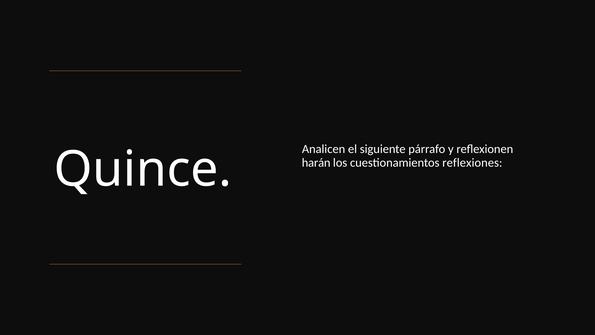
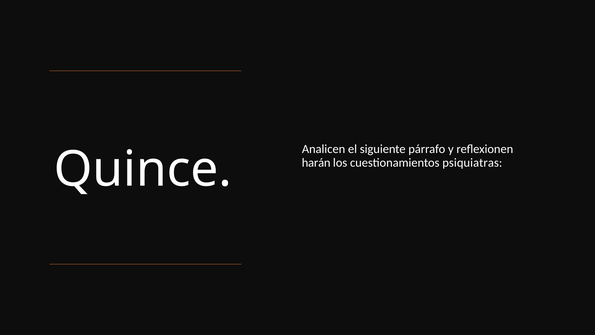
reflexiones: reflexiones -> psiquiatras (472, 163)
